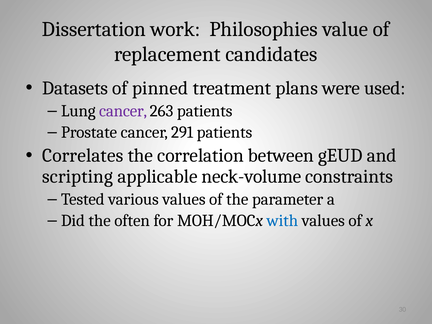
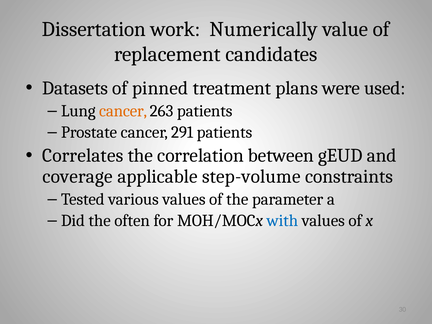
Philosophies: Philosophies -> Numerically (264, 29)
cancer colour: purple -> orange (123, 111)
scripting: scripting -> coverage (78, 176)
neck-volume: neck-volume -> step-volume (251, 176)
